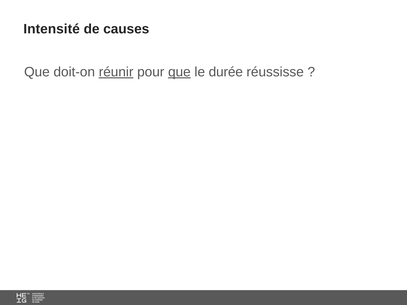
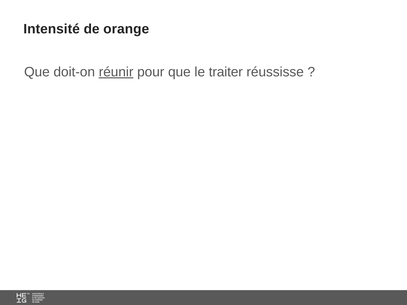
causes: causes -> orange (126, 29)
que underline: present -> none (179, 72)
durée: durée -> traiter (226, 72)
